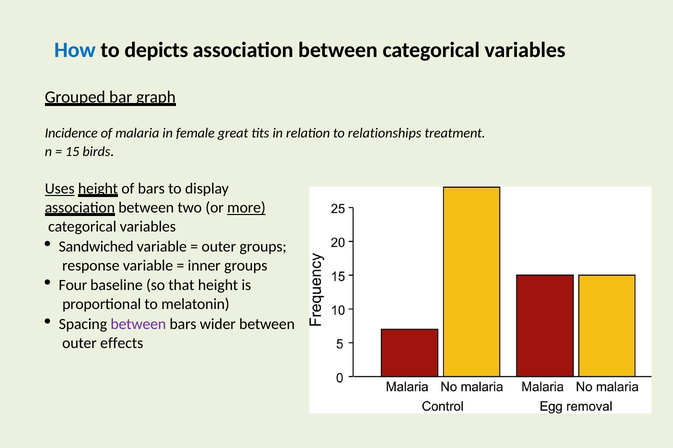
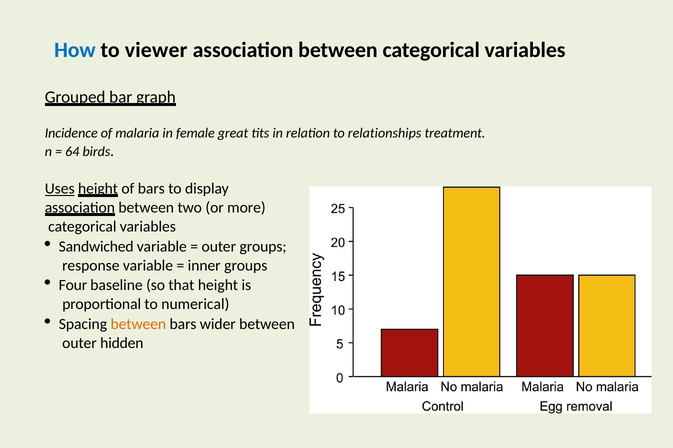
depicts: depicts -> viewer (156, 50)
15: 15 -> 64 (72, 152)
more underline: present -> none (246, 208)
melatonin: melatonin -> numerical (195, 305)
between colour: purple -> orange (138, 325)
effects: effects -> hidden (122, 343)
